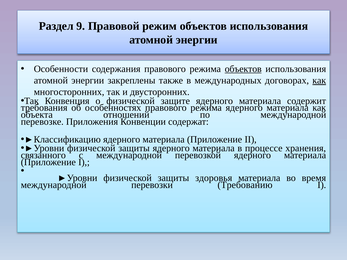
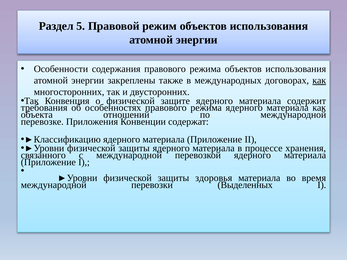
9: 9 -> 5 (81, 26)
объектов underline: present -> none (243, 69)
Требованию: Требованию -> Выделенных (245, 185)
